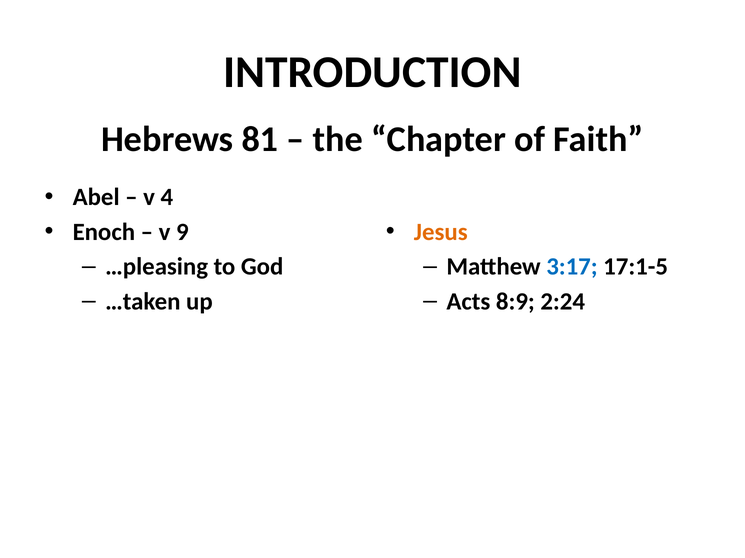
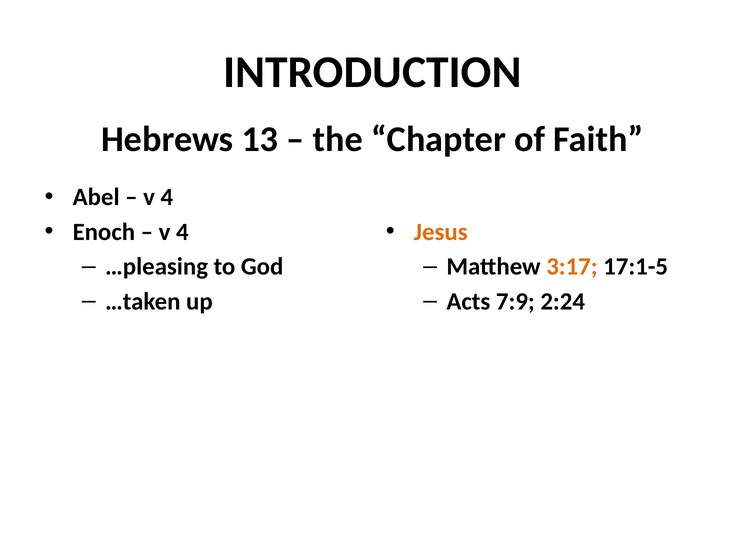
81: 81 -> 13 (260, 140)
9: 9 -> 4 (182, 232)
3:17 colour: blue -> orange (572, 267)
8:9: 8:9 -> 7:9 (515, 302)
